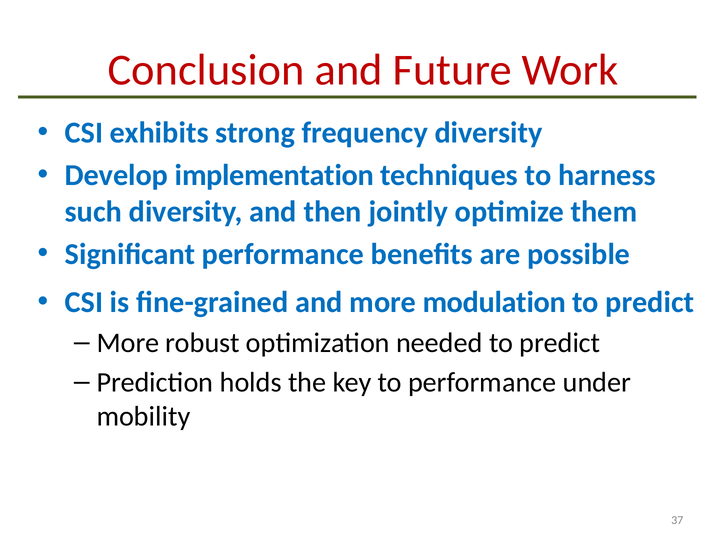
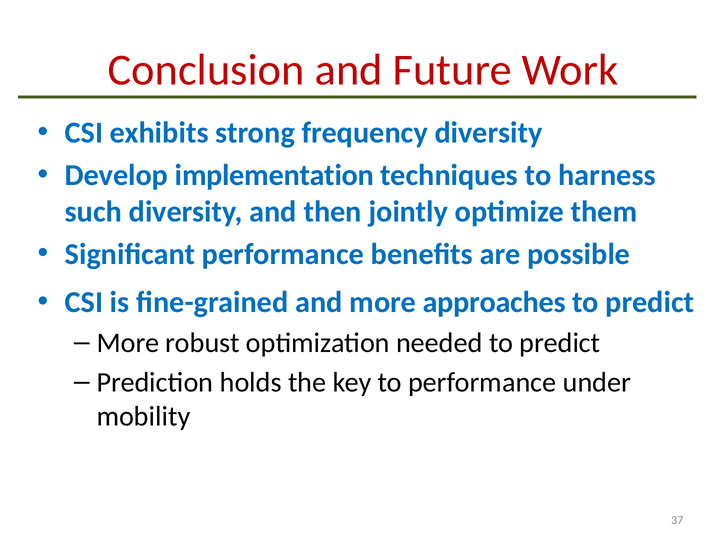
modulation: modulation -> approaches (494, 303)
